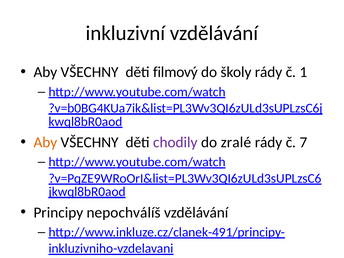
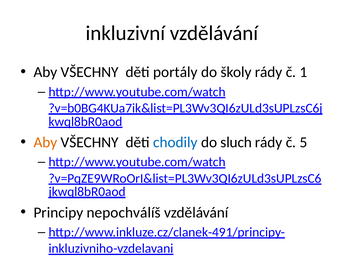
filmový: filmový -> portály (175, 72)
chodily colour: purple -> blue (175, 142)
zralé: zralé -> sluch (236, 142)
7: 7 -> 5 (303, 142)
